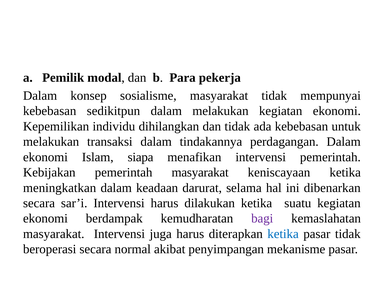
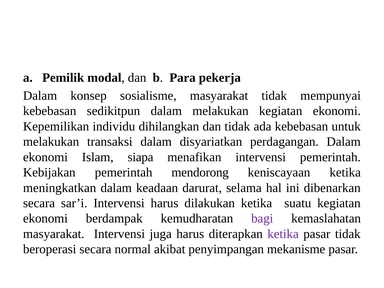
tindakannya: tindakannya -> disyariatkan (211, 142)
pemerintah masyarakat: masyarakat -> mendorong (200, 172)
ketika colour: blue -> purple (283, 234)
